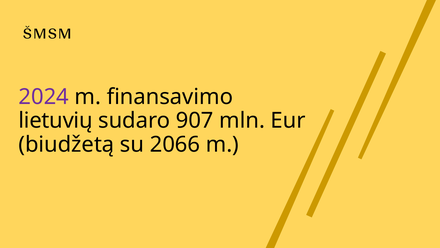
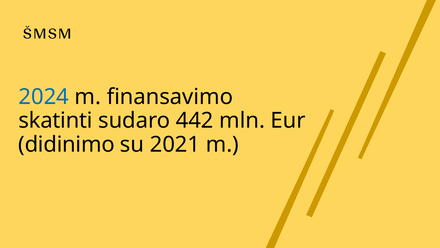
2024 colour: purple -> blue (44, 97)
lietuvių: lietuvių -> skatinti (56, 120)
907: 907 -> 442 (195, 120)
biudžetą: biudžetą -> didinimo (66, 144)
2066: 2066 -> 2021 (175, 144)
